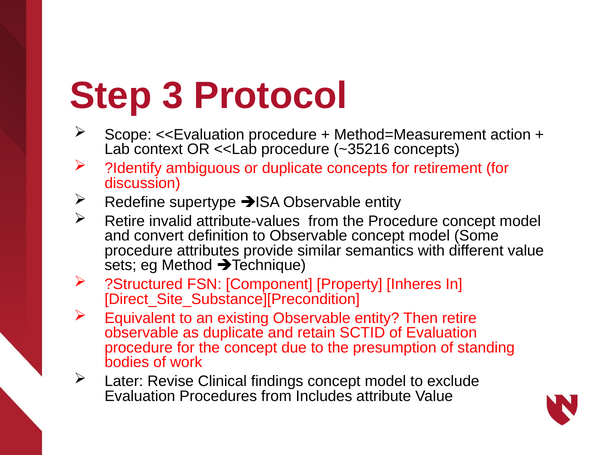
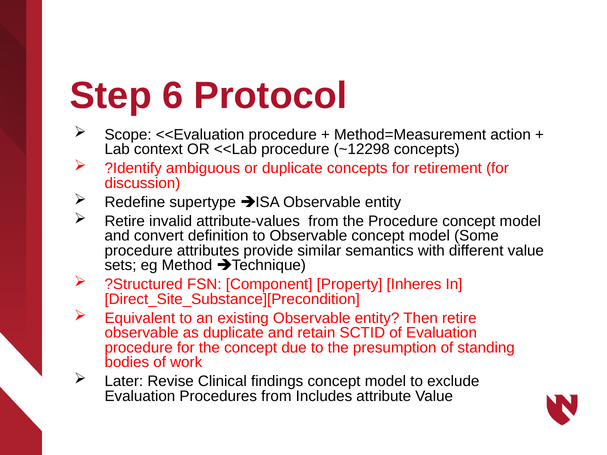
3: 3 -> 6 (173, 96)
~35216: ~35216 -> ~12298 (362, 150)
